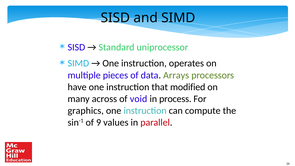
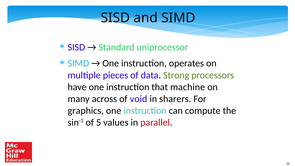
Arrays: Arrays -> Strong (176, 75)
modified: modified -> machine (188, 87)
process: process -> sharers (175, 99)
9: 9 -> 5 (99, 122)
